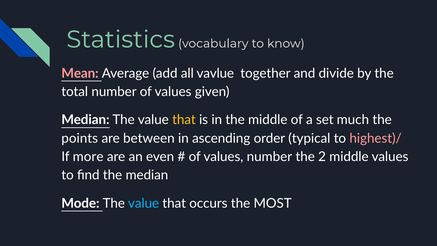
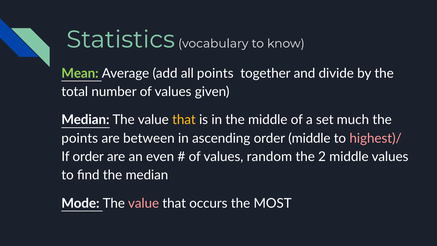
Mean colour: pink -> light green (80, 73)
all vavlue: vavlue -> points (215, 73)
order typical: typical -> middle (309, 138)
If more: more -> order (88, 157)
values number: number -> random (269, 157)
value colour: light blue -> pink (144, 203)
